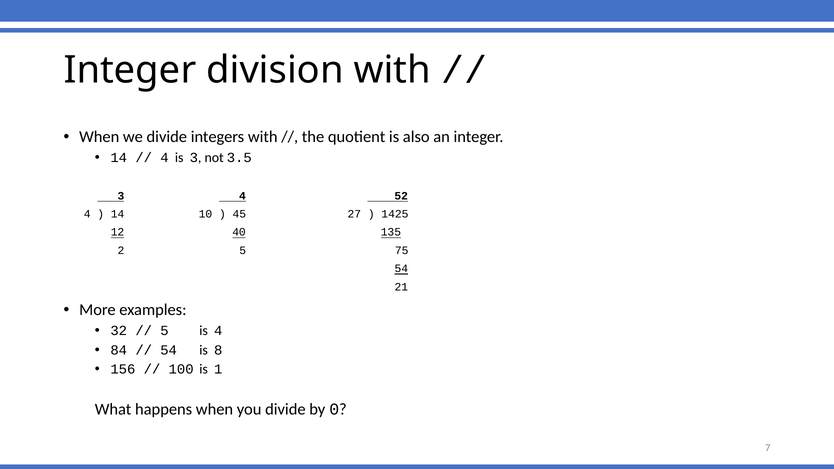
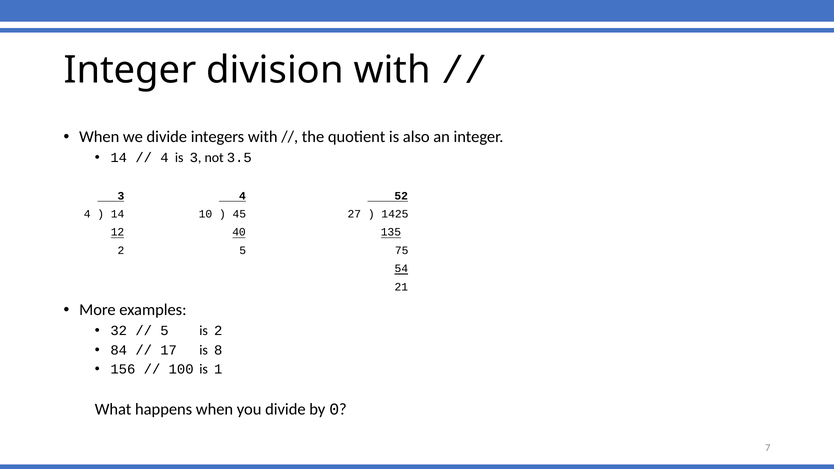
is 4: 4 -> 2 (218, 331)
54: 54 -> 17 (169, 350)
